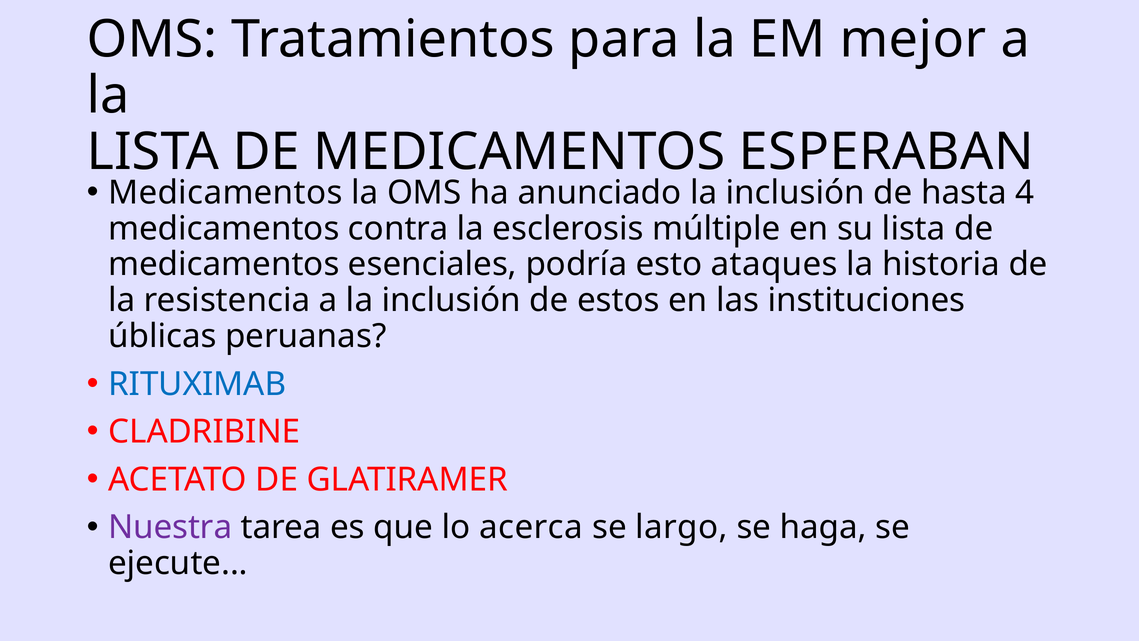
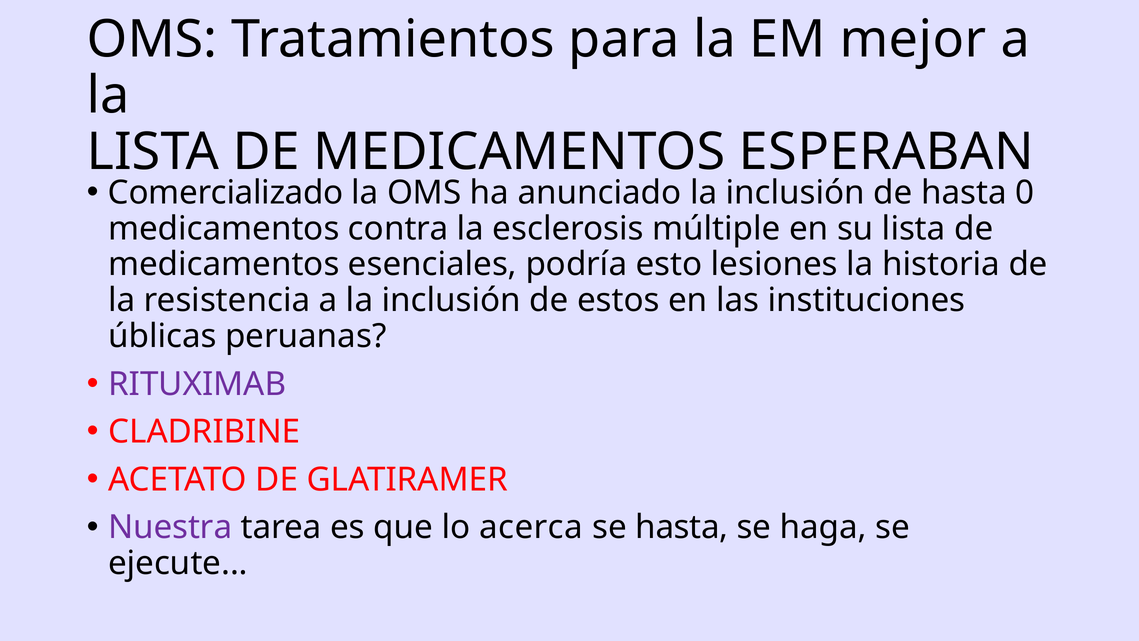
Medicamentos: Medicamentos -> Comercializado (226, 193)
4: 4 -> 0 (1025, 193)
ataques: ataques -> lesiones (774, 264)
RITUXIMAB colour: blue -> purple (197, 384)
se largo: largo -> hasta (682, 527)
